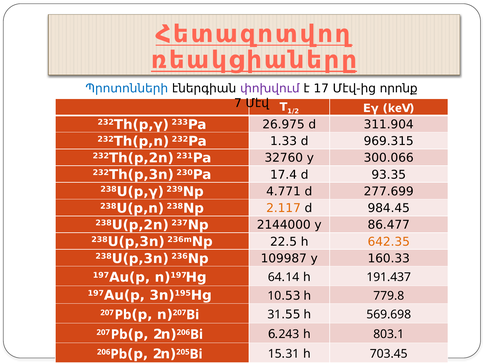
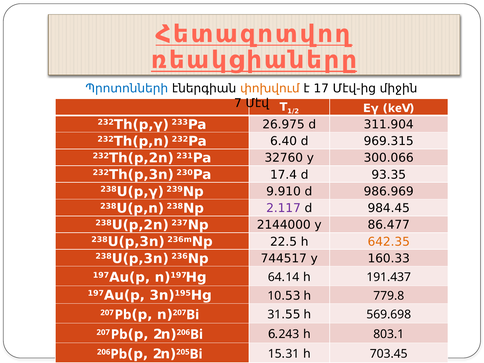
փոխվում colour: purple -> orange (270, 89)
որոնք: որոնք -> միջին (399, 89)
1.33: 1.33 -> 6.40 (284, 141)
4.771: 4.771 -> 9.910 (284, 191)
277.699: 277.699 -> 986.969 (389, 191)
2.117 colour: orange -> purple (284, 208)
109987: 109987 -> 744517 (284, 258)
